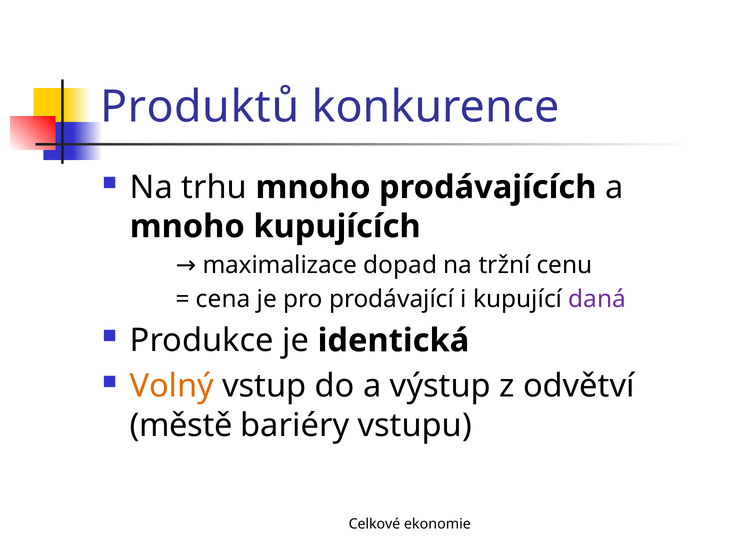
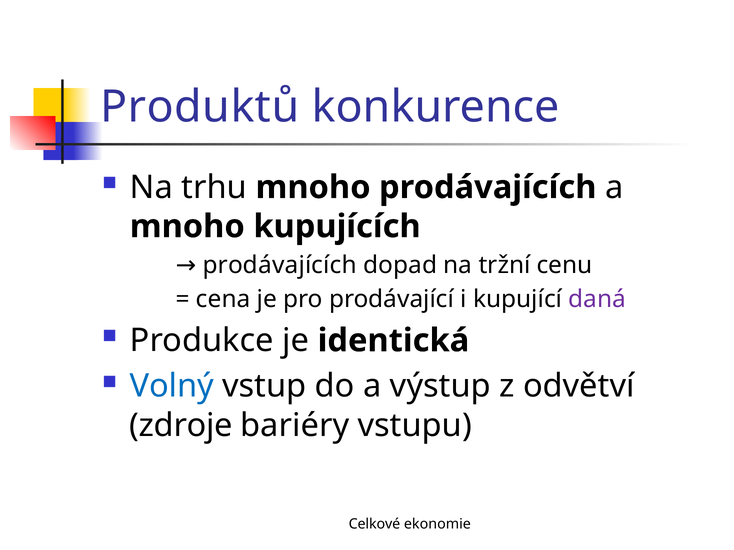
maximalizace: maximalizace -> prodávajících (280, 265)
Volný colour: orange -> blue (172, 387)
městě: městě -> zdroje (181, 426)
